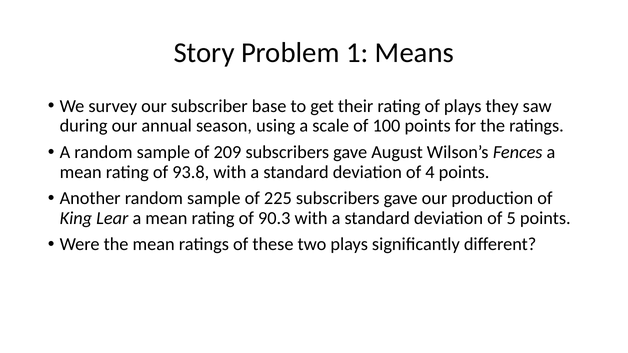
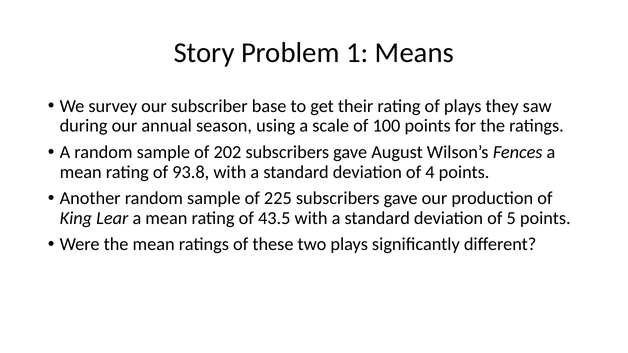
209: 209 -> 202 (227, 152)
90.3: 90.3 -> 43.5 (274, 218)
